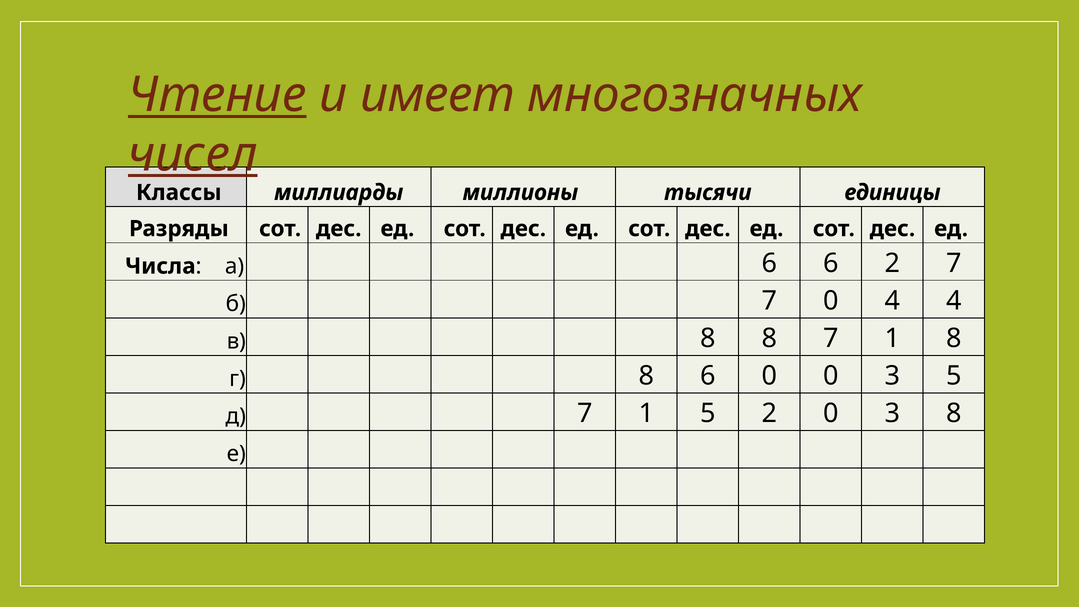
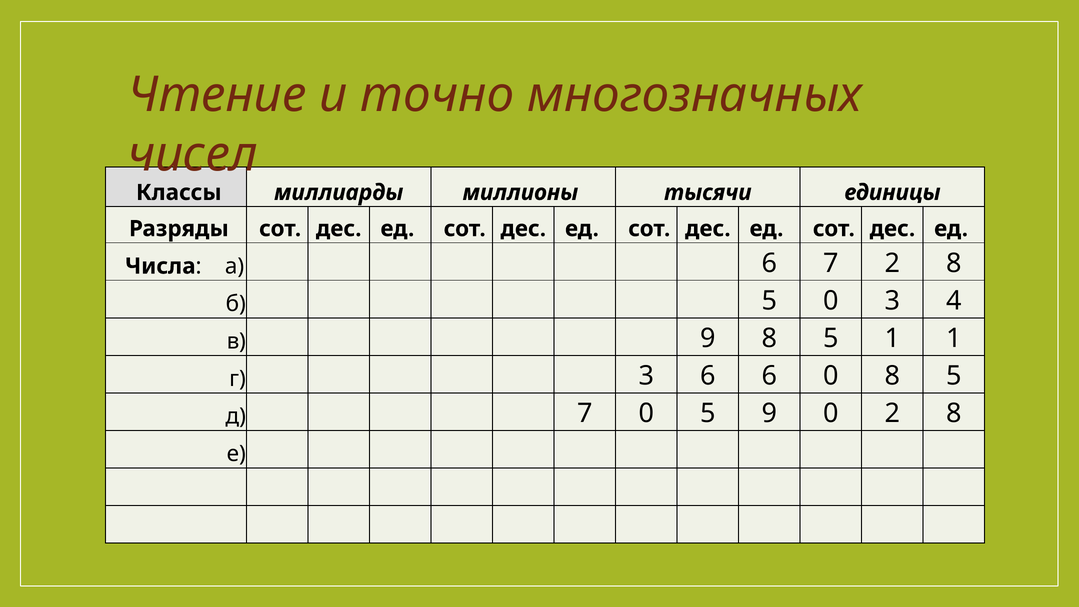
Чтение underline: present -> none (217, 95)
имеет: имеет -> точно (437, 95)
чисел underline: present -> none (193, 154)
6 6: 6 -> 7 (831, 263)
7: 7 -> 8 (954, 263)
7: 7 -> 5 (769, 301)
0 4: 4 -> 3 (892, 301)
8: 8 -> 9 (708, 338)
7: 7 -> 5 (831, 338)
1 8: 8 -> 1 (954, 338)
8: 8 -> 3 (646, 376)
6 0: 0 -> 6 (769, 376)
3: 3 -> 8 (892, 376)
1: 1 -> 0 (646, 413)
5 2: 2 -> 9 (769, 413)
3: 3 -> 2 (892, 413)
